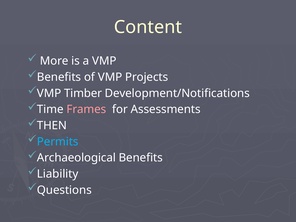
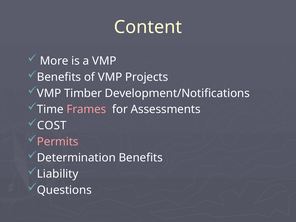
THEN: THEN -> COST (52, 126)
Permits colour: light blue -> pink (58, 142)
Archaeological: Archaeological -> Determination (76, 158)
